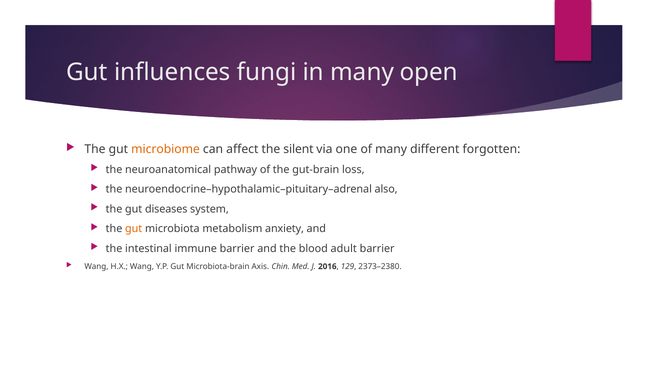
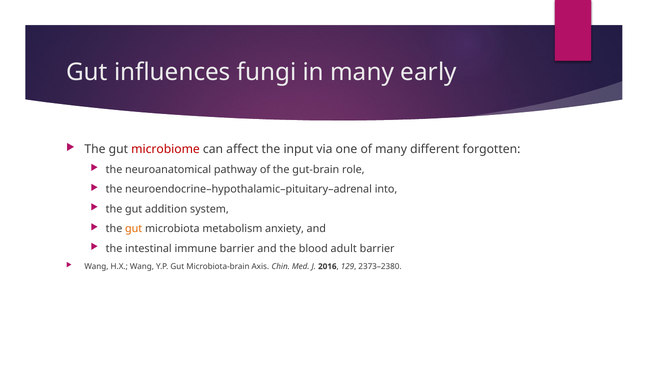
open: open -> early (429, 72)
microbiome colour: orange -> red (166, 149)
silent: silent -> input (298, 149)
loss: loss -> role (353, 169)
also: also -> into (386, 189)
diseases: diseases -> addition (166, 209)
